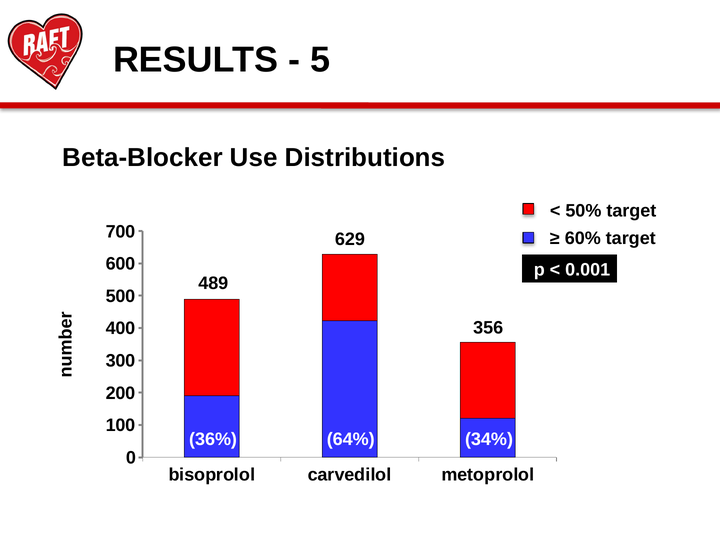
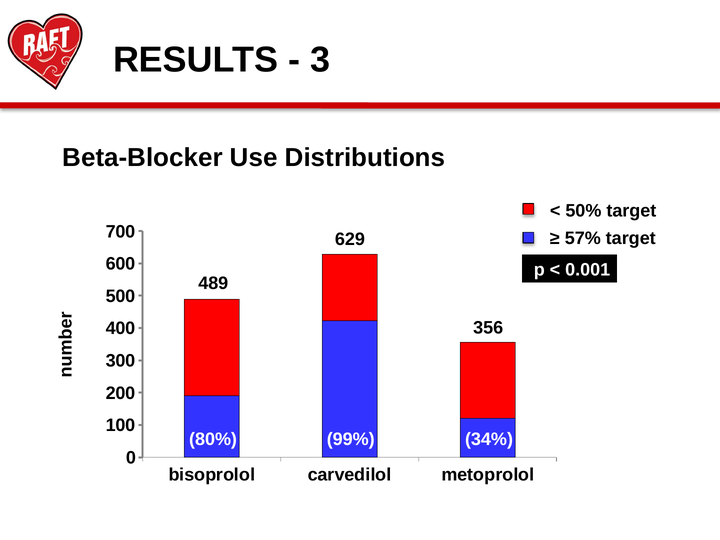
5: 5 -> 3 (320, 60)
60%: 60% -> 57% (583, 238)
36%: 36% -> 80% (213, 439)
64%: 64% -> 99% (351, 439)
